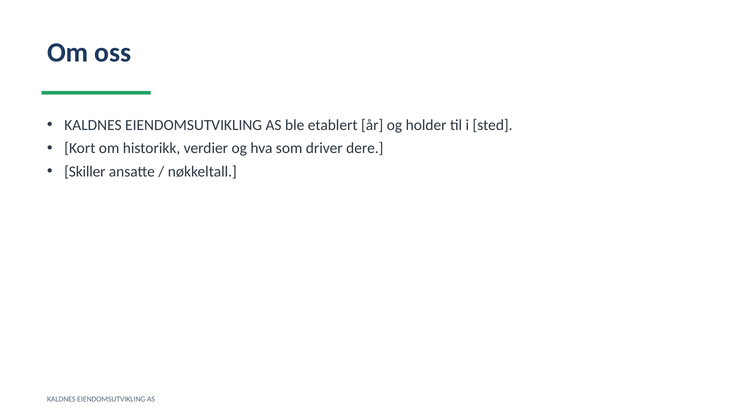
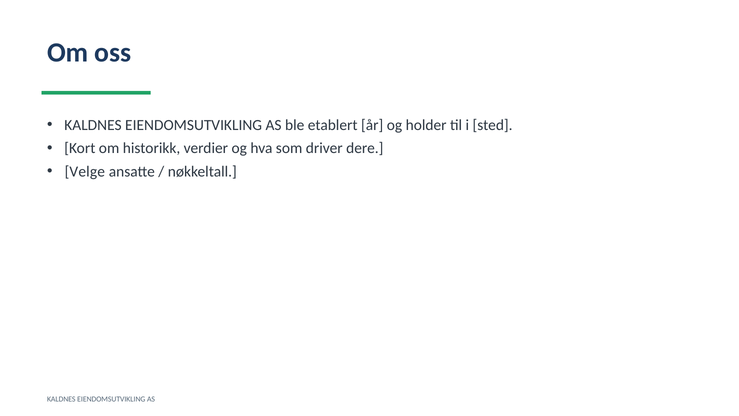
Skiller: Skiller -> Velge (85, 171)
